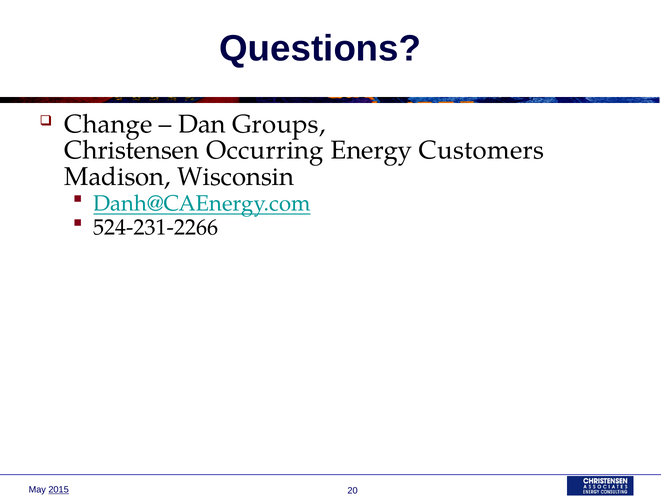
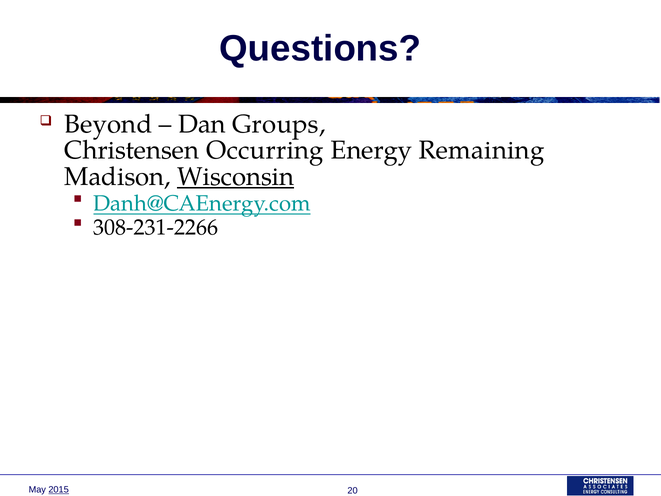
Change: Change -> Beyond (108, 124)
Customers: Customers -> Remaining (481, 150)
Wisconsin underline: none -> present (236, 177)
524-231-2266: 524-231-2266 -> 308-231-2266 (156, 228)
